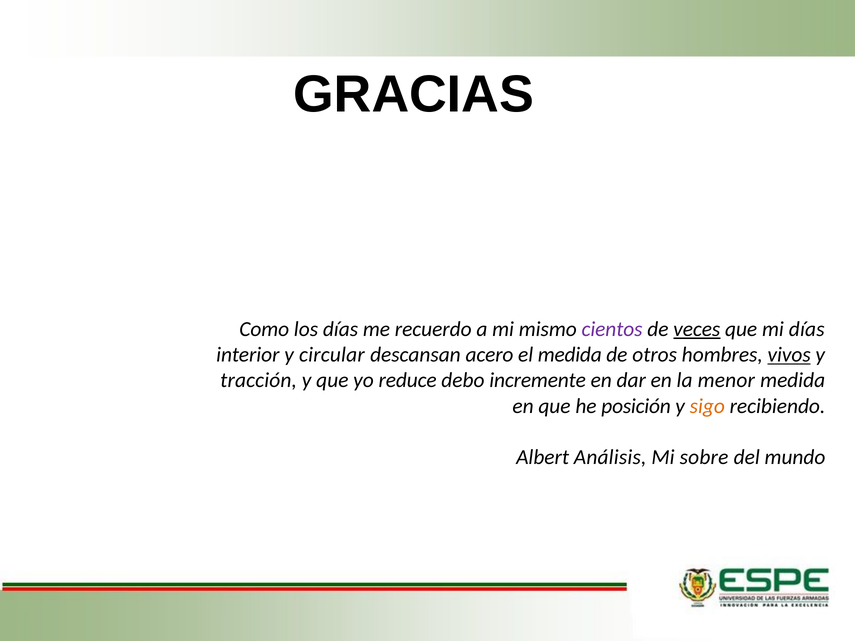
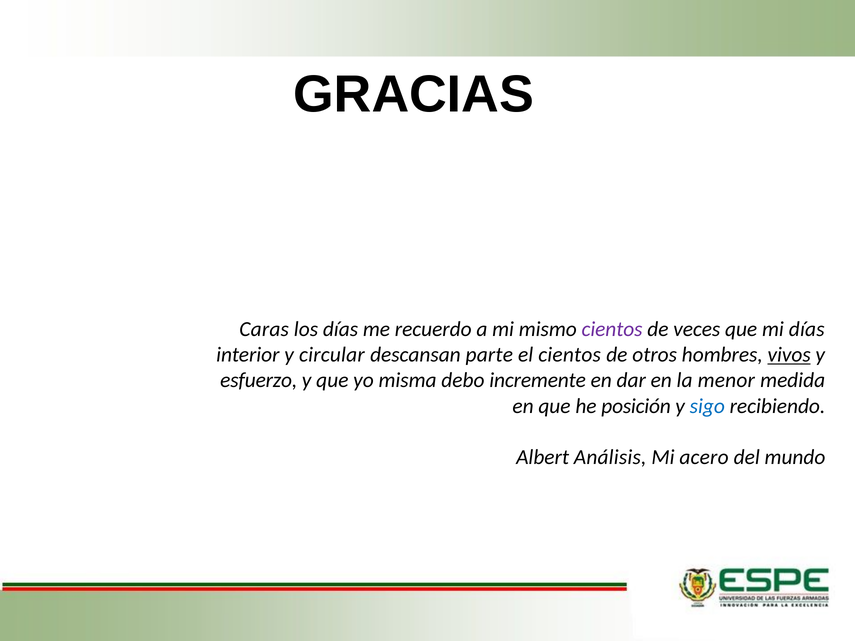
Como: Como -> Caras (264, 329)
veces underline: present -> none (697, 329)
acero: acero -> parte (489, 355)
el medida: medida -> cientos (570, 355)
tracción: tracción -> esfuerzo (259, 381)
reduce: reduce -> misma (408, 381)
sigo colour: orange -> blue (707, 406)
sobre: sobre -> acero (704, 457)
